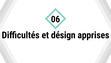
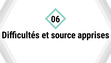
désign: désign -> source (63, 35)
